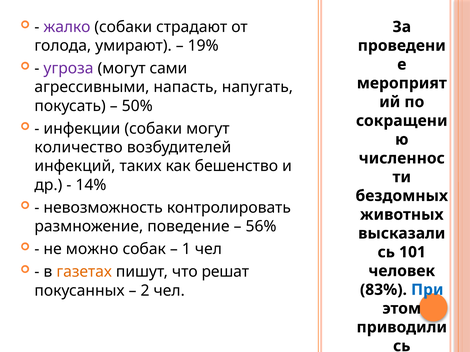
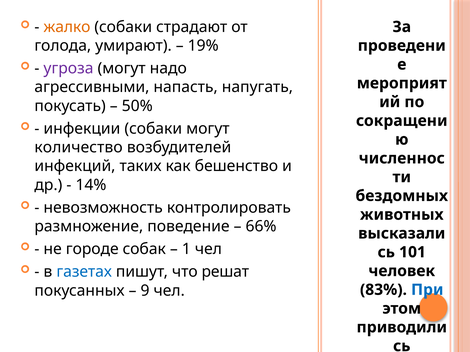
жалко colour: purple -> orange (67, 27)
сами: сами -> надо (168, 68)
56%: 56% -> 66% (261, 227)
можно: можно -> городе (92, 249)
газетах colour: orange -> blue (84, 272)
2: 2 -> 9 (145, 291)
